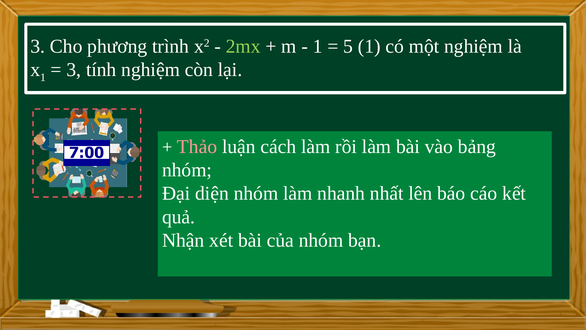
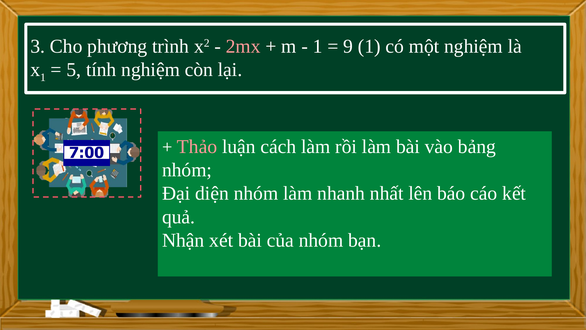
2mx colour: light green -> pink (243, 46)
5: 5 -> 9 (348, 46)
3: 3 -> 5 (74, 70)
